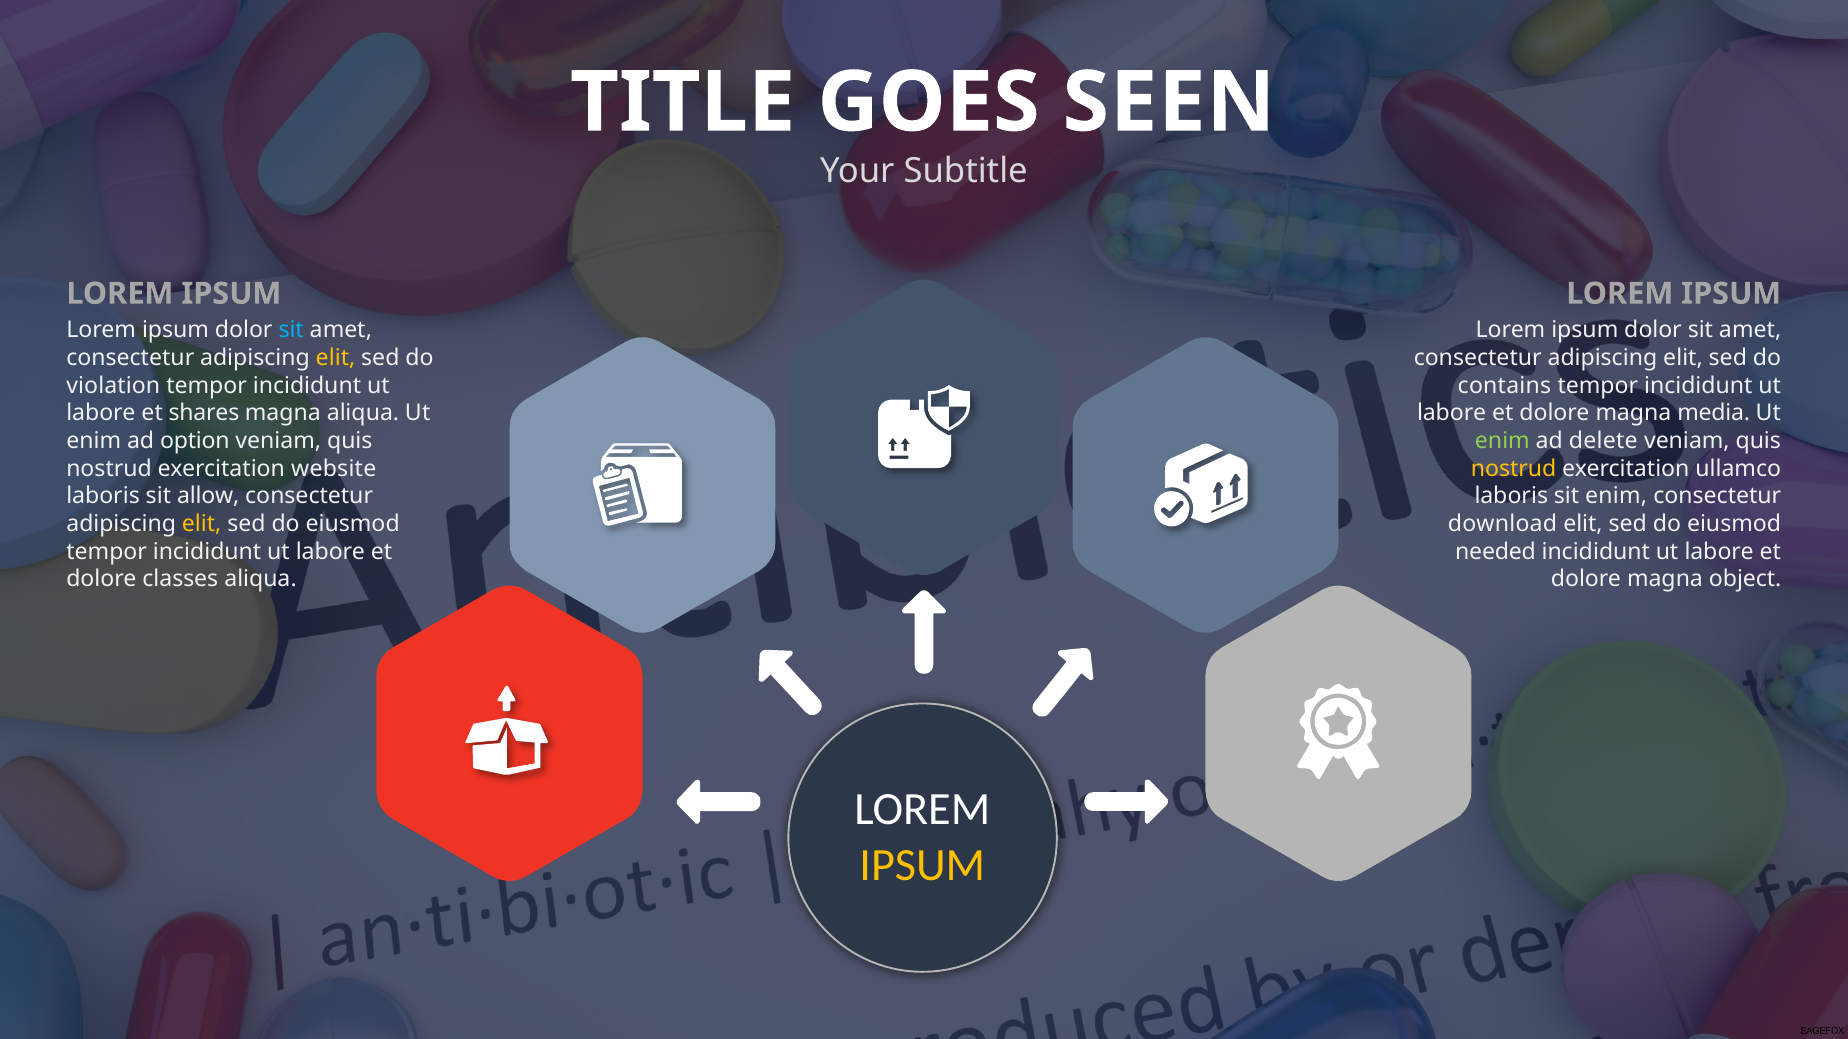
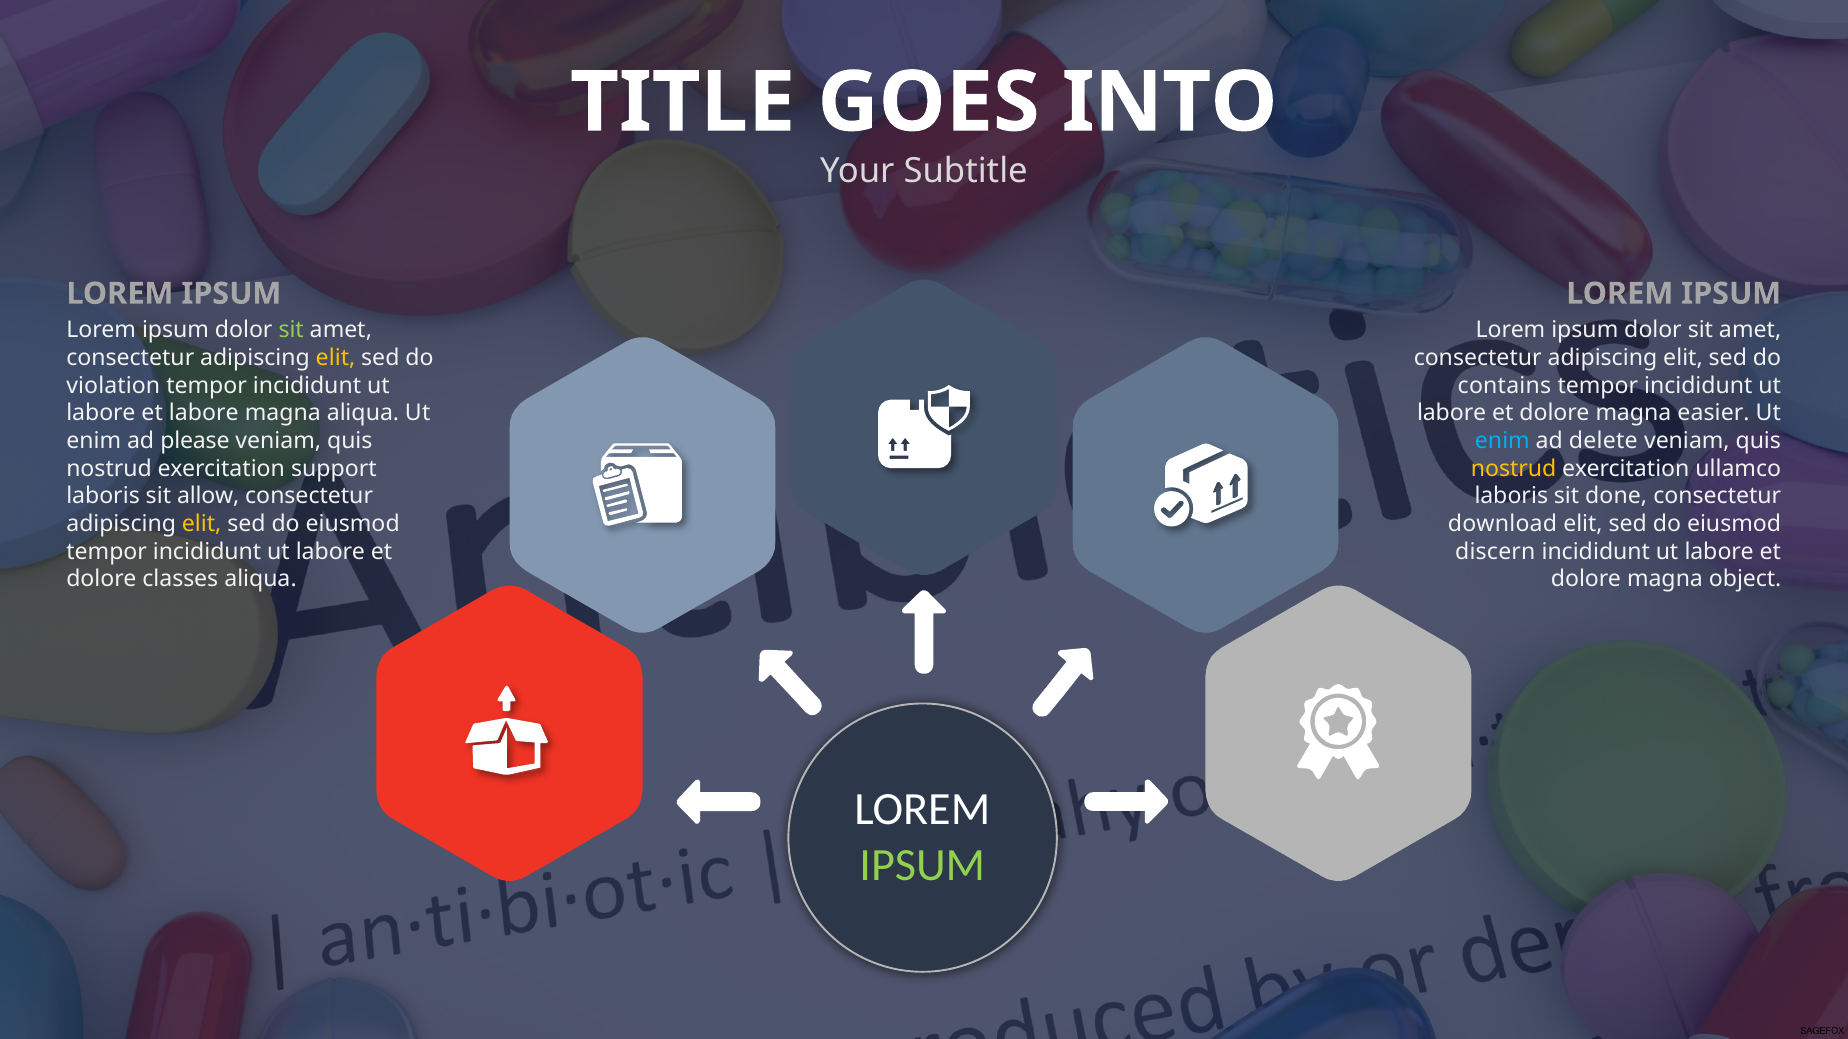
SEEN: SEEN -> INTO (1170, 103)
sit colour: light blue -> light green (291, 330)
et shares: shares -> labore (204, 413)
media: media -> easier (1714, 413)
option: option -> please (195, 441)
enim colour: light green -> light blue (1502, 441)
website: website -> support (334, 469)
sit enim: enim -> done (1616, 496)
needed: needed -> discern (1495, 552)
IPSUM colour: yellow -> light green (922, 865)
